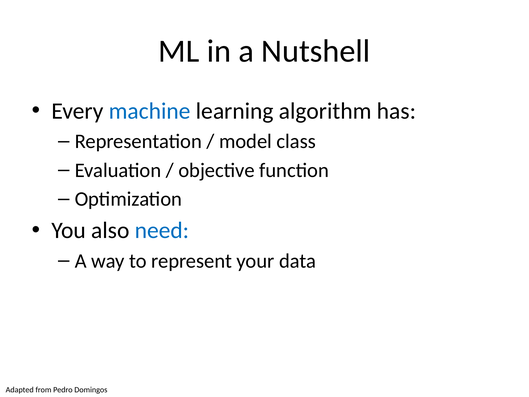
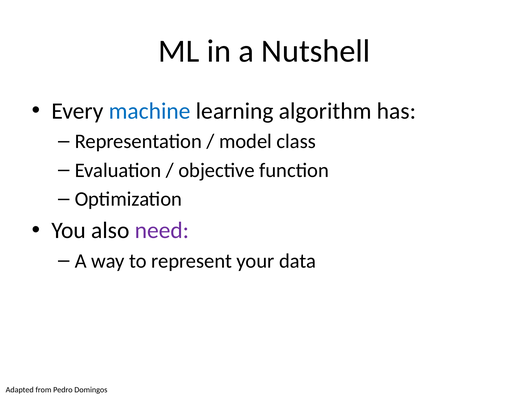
need colour: blue -> purple (162, 230)
